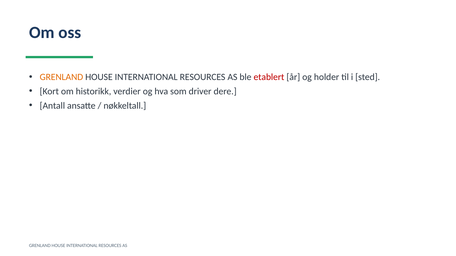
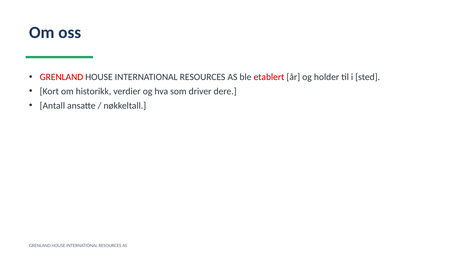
GRENLAND colour: orange -> red (61, 77)
